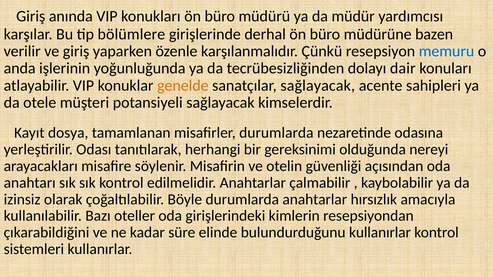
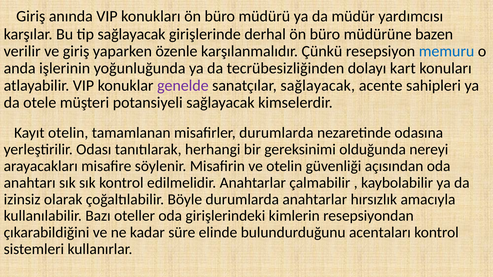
tip bölümlere: bölümlere -> sağlayacak (132, 34)
dair: dair -> kart (403, 68)
genelde colour: orange -> purple (183, 86)
Kayıt dosya: dosya -> otelin (68, 133)
bulundurduğunu kullanırlar: kullanırlar -> acentaları (380, 233)
